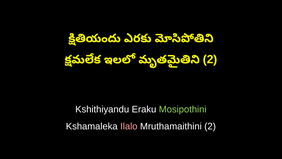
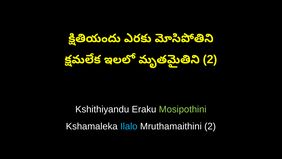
Ilalo colour: pink -> light blue (129, 126)
